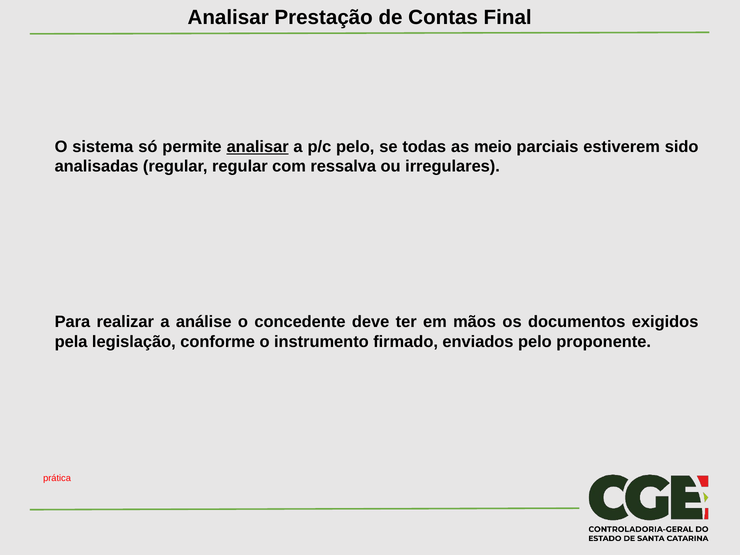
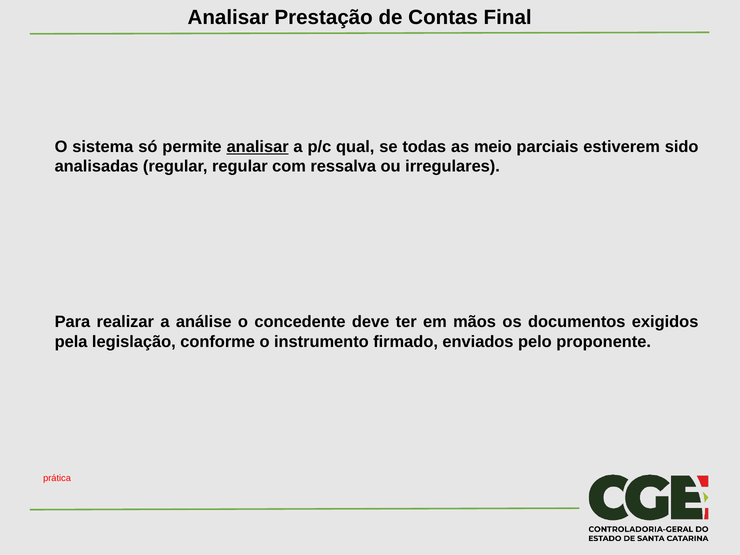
p/c pelo: pelo -> qual (355, 147)
